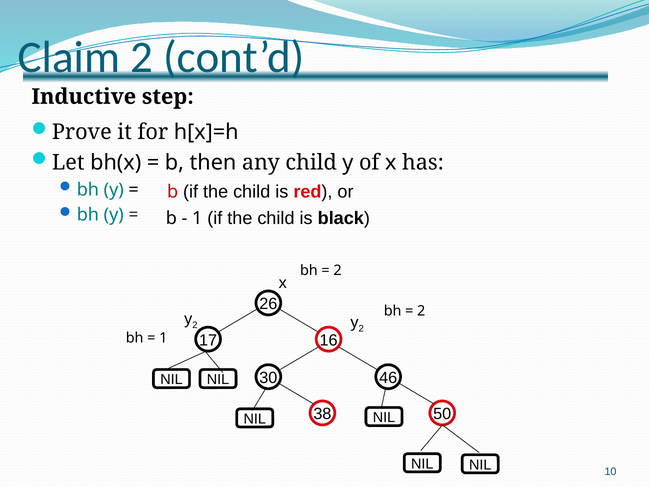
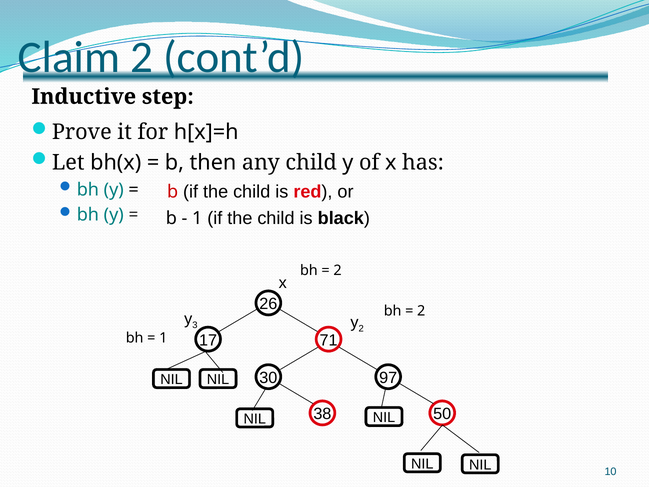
2: 2 -> 3 (195, 325)
16: 16 -> 71 (329, 340)
46: 46 -> 97 (388, 378)
